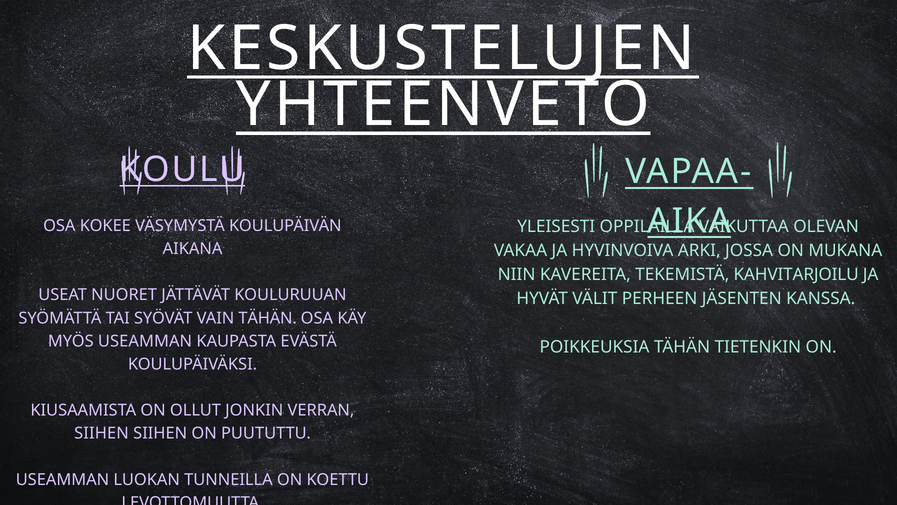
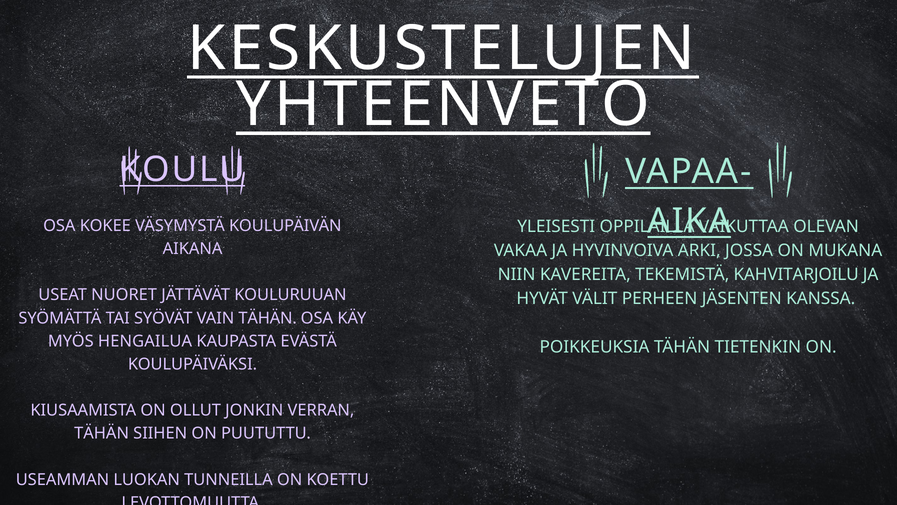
MYÖS USEAMMAN: USEAMMAN -> HENGAILUA (145, 341)
SIIHEN: SIIHEN -> TÄHÄN (102, 433)
